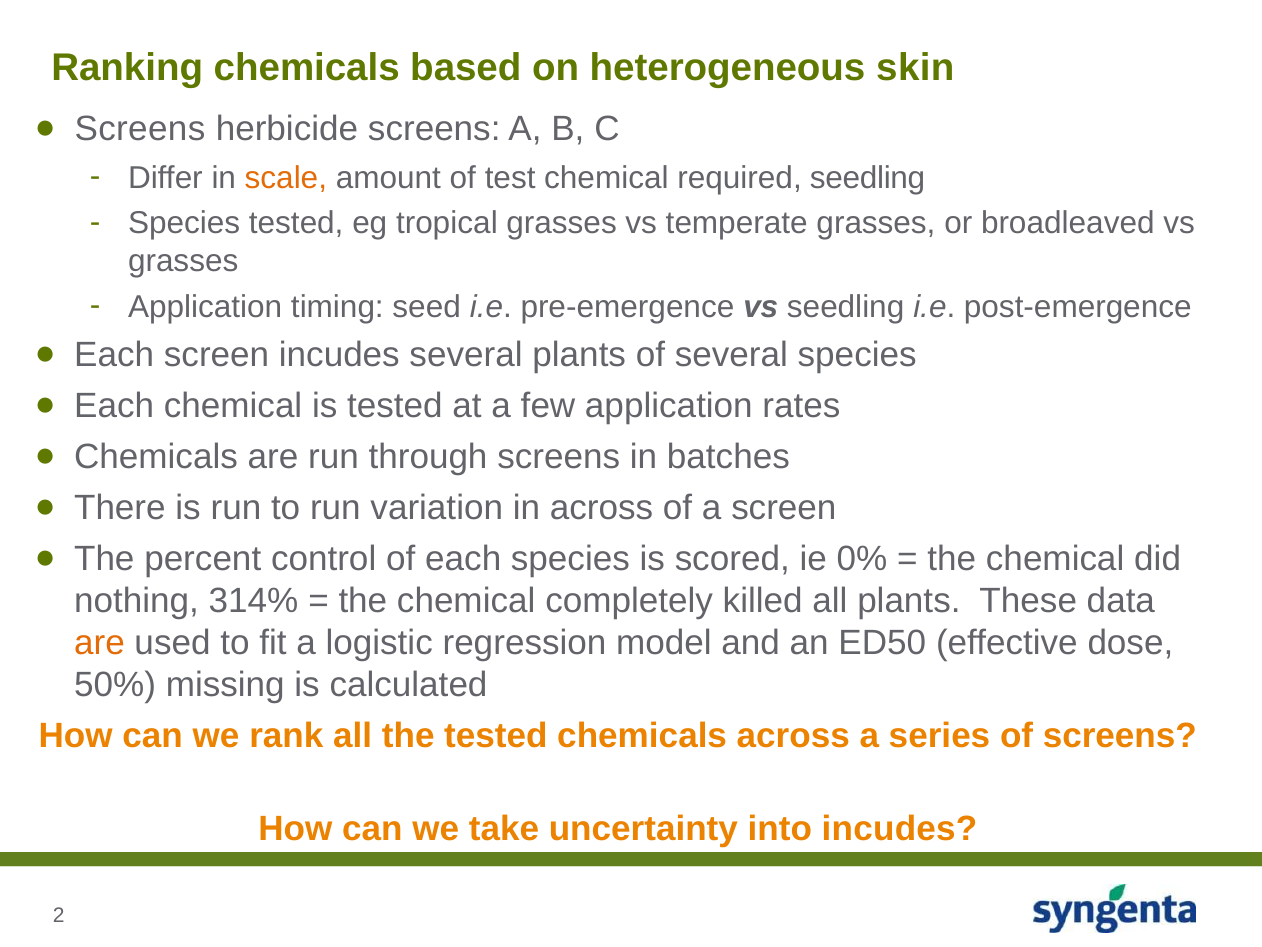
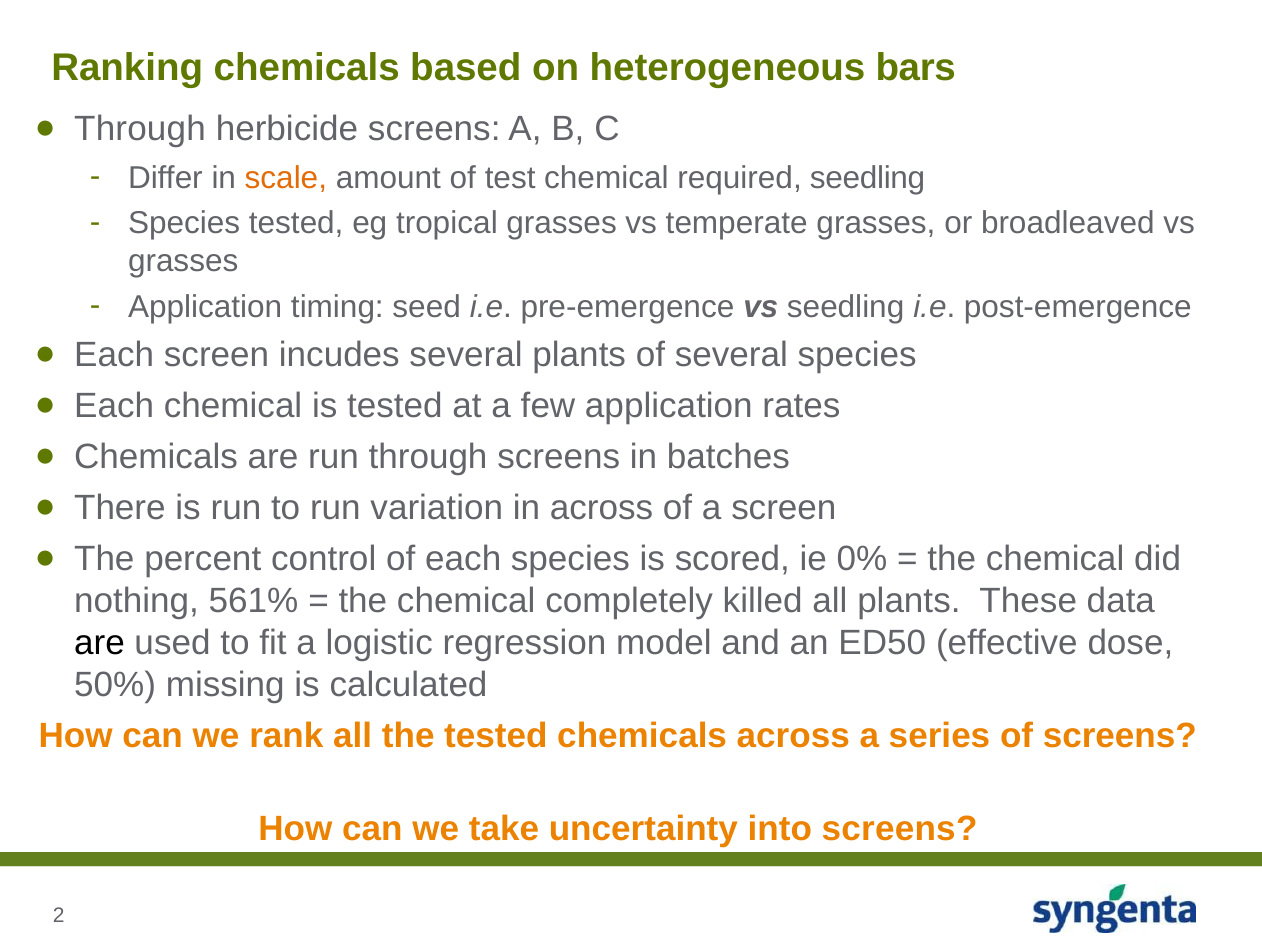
skin: skin -> bars (916, 68)
Screens: Screens -> Through (140, 129)
314%: 314% -> 561% (254, 600)
are colour: orange -> black (100, 642)
into incudes: incudes -> screens (900, 828)
